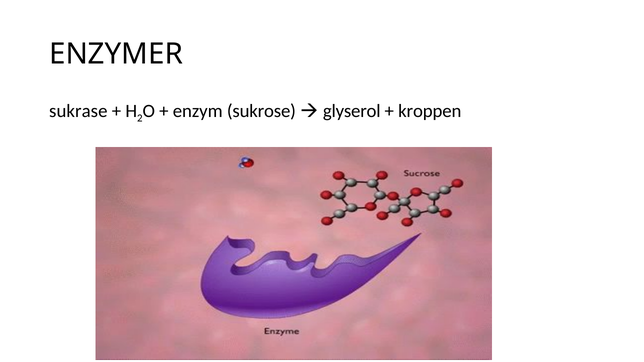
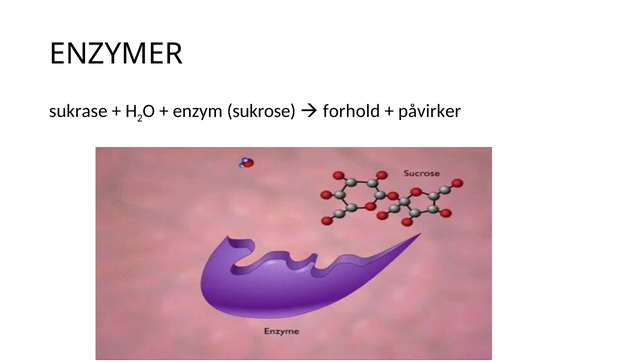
glyserol: glyserol -> forhold (352, 111)
kroppen: kroppen -> påvirker (430, 111)
